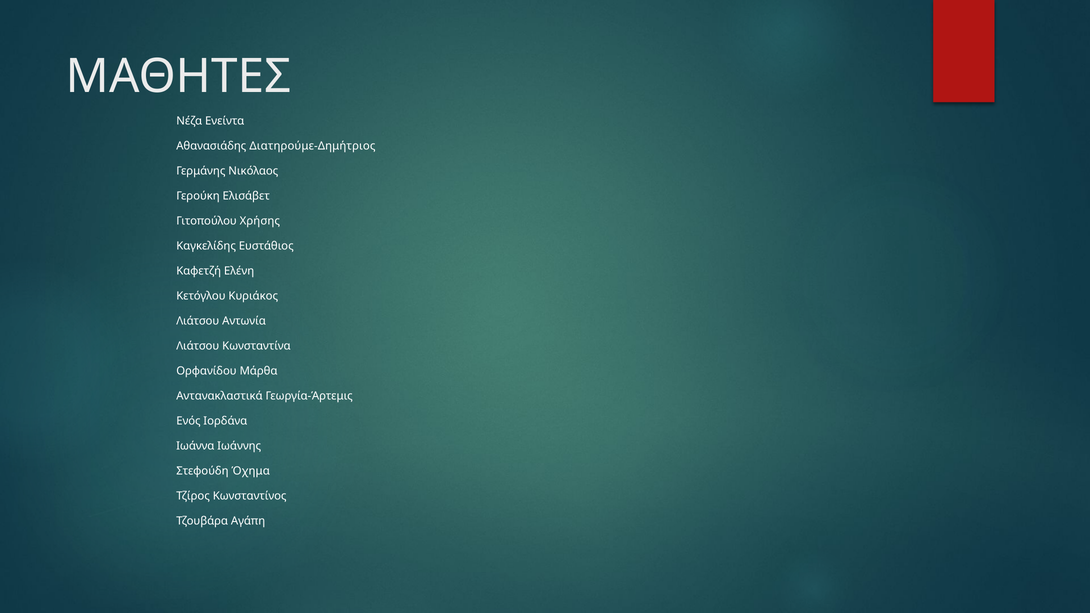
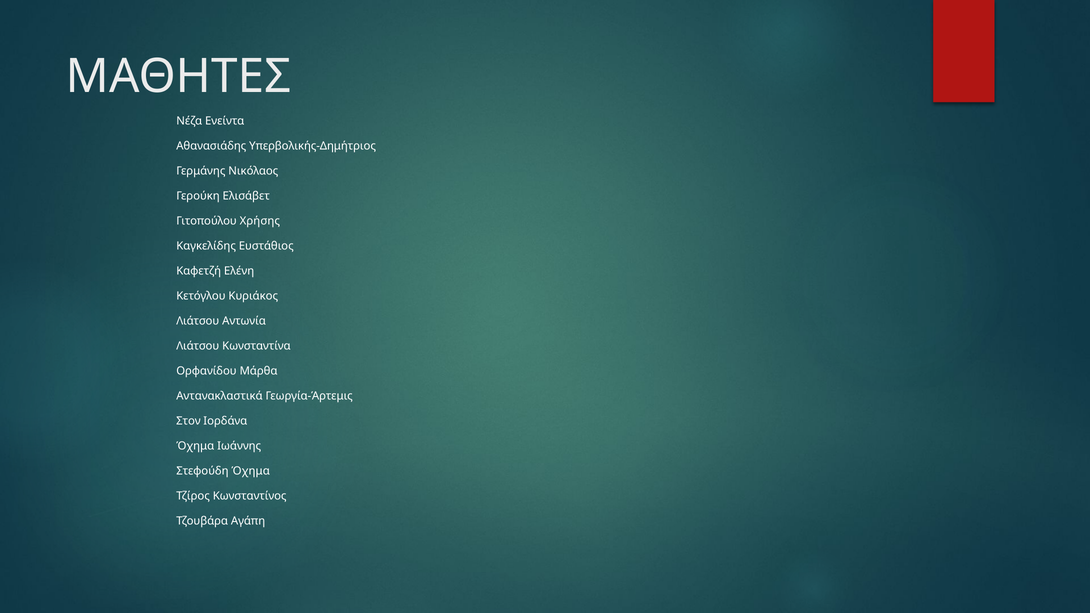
Διατηρούμε-Δημήτριος: Διατηρούμε-Δημήτριος -> Υπερβολικής-Δημήτριος (313, 146)
Ενός: Ενός -> Στον (188, 421)
Ιωάννα: Ιωάννα -> Όχημα (195, 446)
